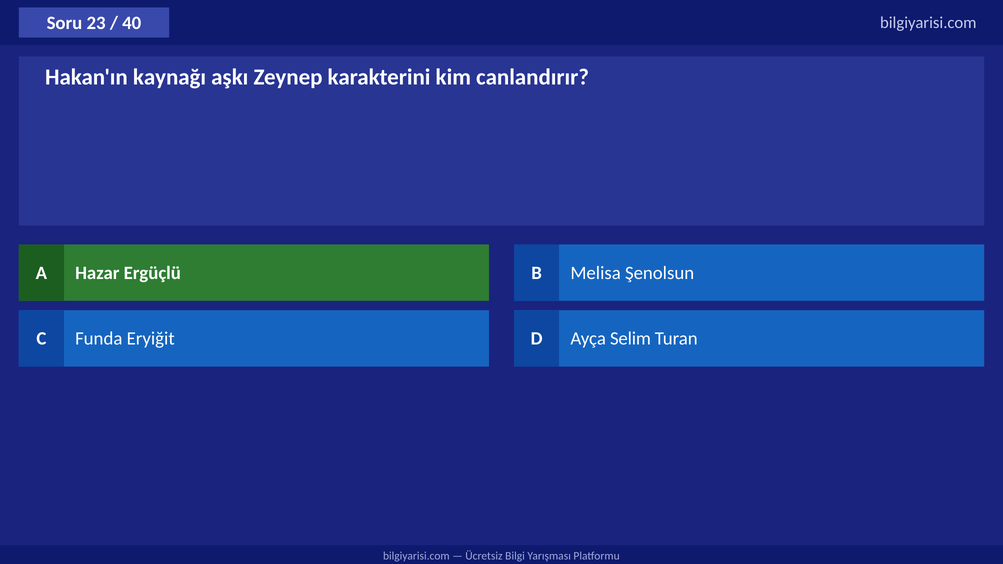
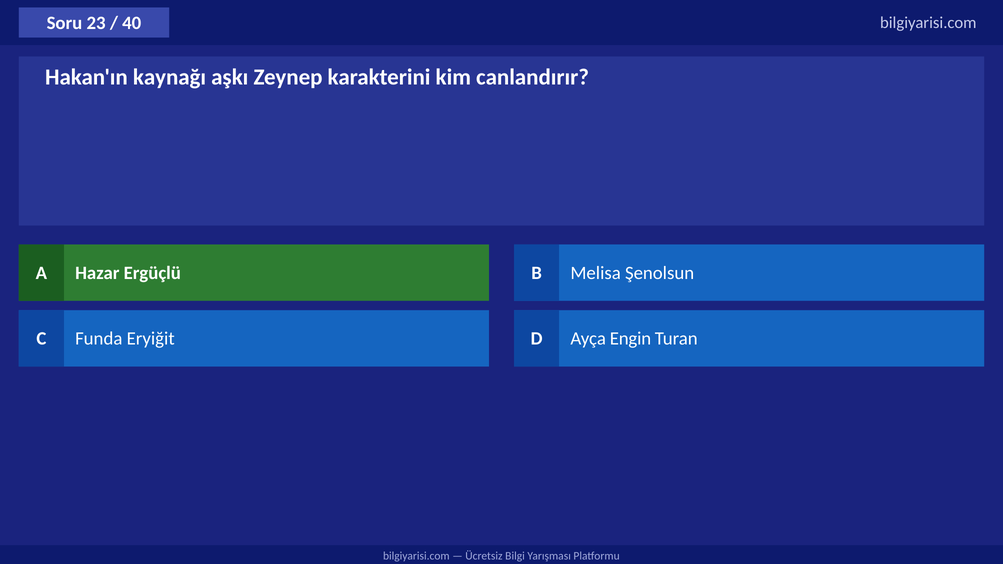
Selim: Selim -> Engin (630, 339)
